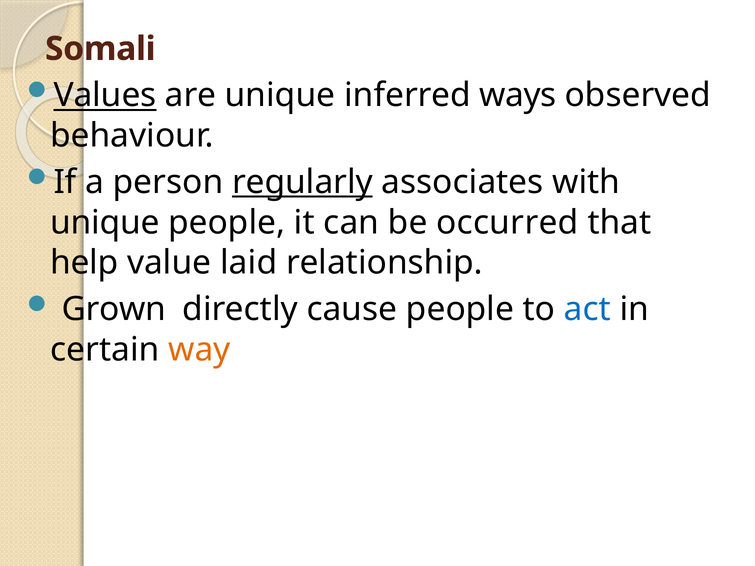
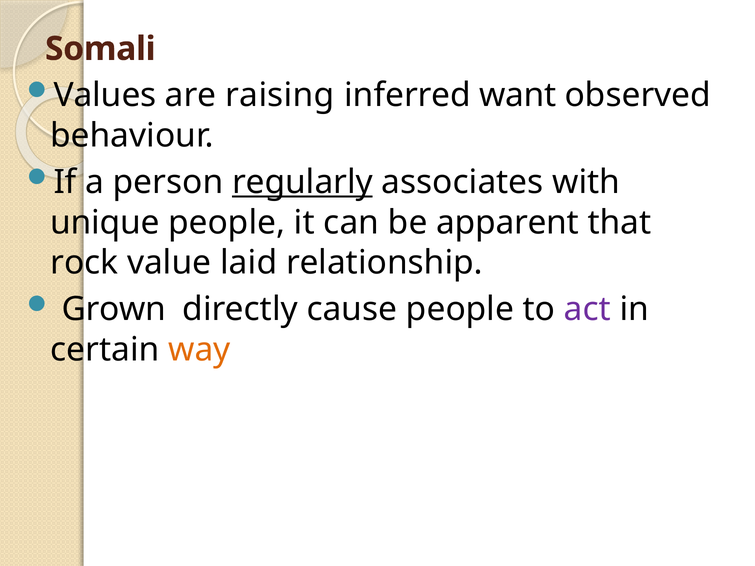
Values underline: present -> none (105, 95)
are unique: unique -> raising (280, 95)
ways: ways -> want (518, 95)
occurred: occurred -> apparent (508, 223)
help: help -> rock (84, 263)
act colour: blue -> purple (587, 310)
